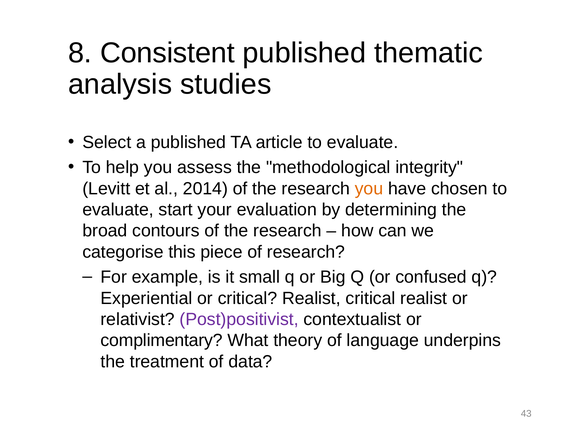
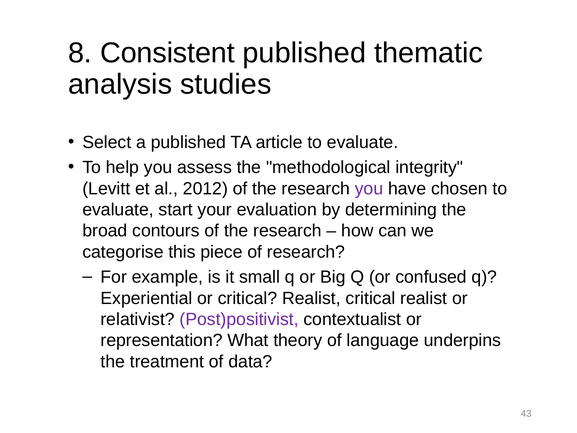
2014: 2014 -> 2012 (205, 188)
you colour: orange -> purple (369, 188)
complimentary: complimentary -> representation (162, 340)
